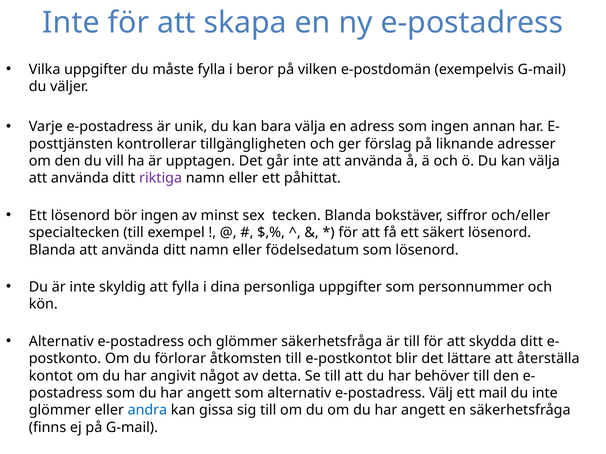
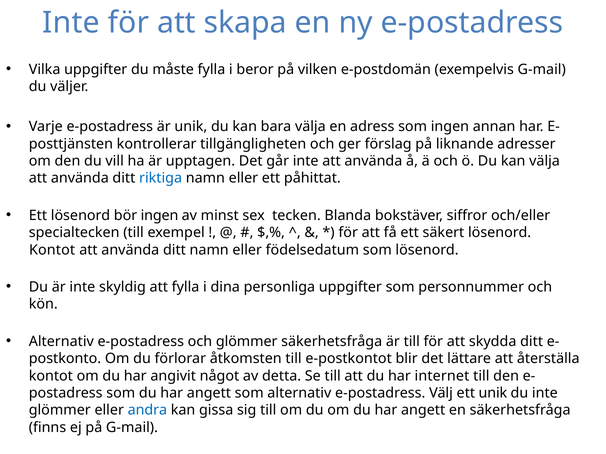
riktiga colour: purple -> blue (161, 178)
Blanda: Blanda -> Kontot (52, 250)
behöver: behöver -> internet (442, 376)
ett mail: mail -> unik (493, 393)
